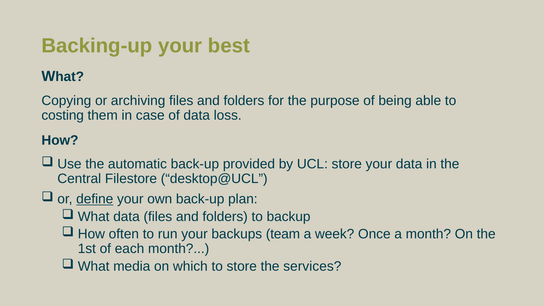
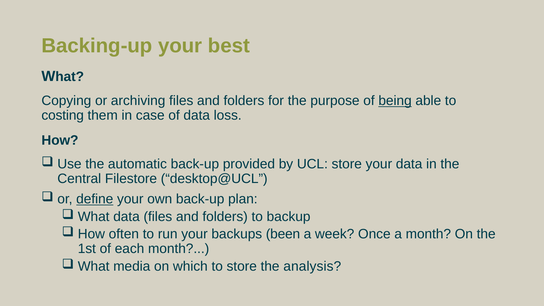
being underline: none -> present (395, 101)
team: team -> been (283, 234)
services: services -> analysis (312, 266)
